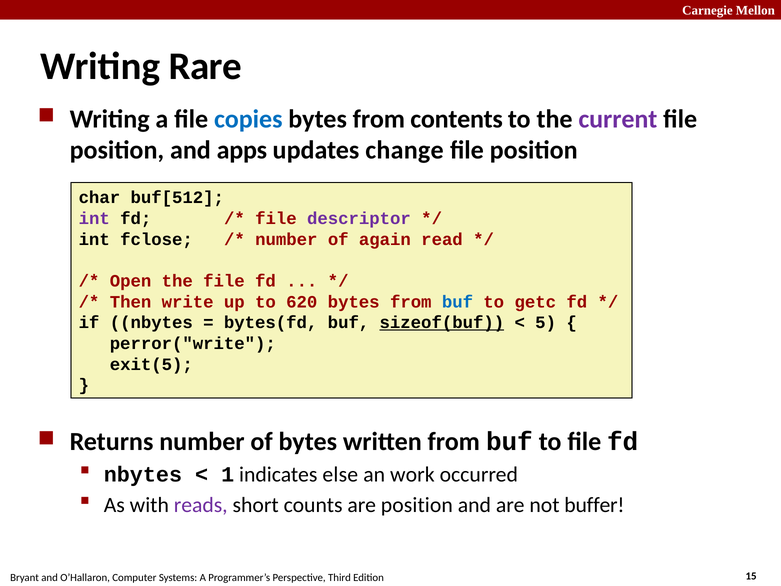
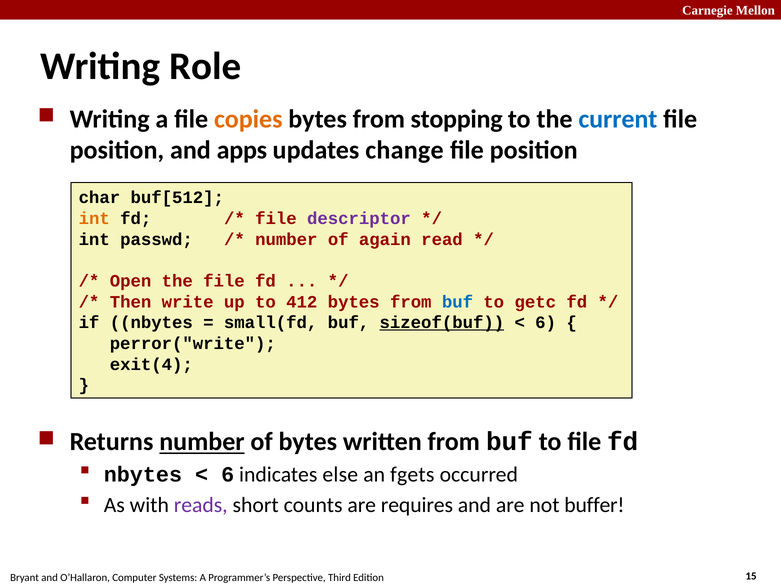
Rare: Rare -> Role (205, 66)
copies colour: blue -> orange (248, 119)
contents: contents -> stopping (457, 119)
current colour: purple -> blue (618, 119)
int colour: purple -> orange (94, 218)
fclose: fclose -> passwd (157, 239)
620: 620 -> 412 (302, 302)
bytes(fd: bytes(fd -> small(fd (271, 323)
5: 5 -> 6 (546, 323)
exit(5: exit(5 -> exit(4 (151, 364)
number underline: none -> present (202, 442)
1: 1 -> 6 (228, 474)
work: work -> fgets (412, 474)
are position: position -> requires (417, 505)
